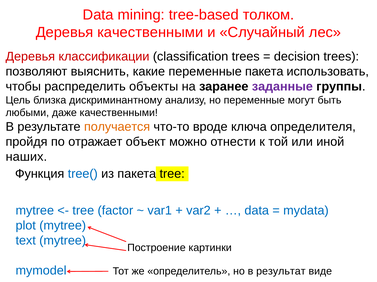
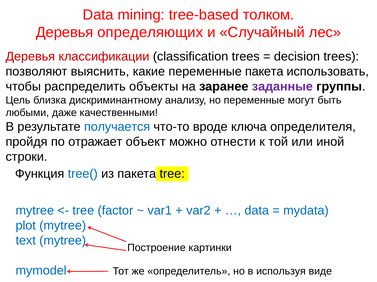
Деревья качественными: качественными -> определяющих (150, 32)
получается colour: orange -> blue (117, 127)
наших: наших -> строки (26, 157)
результат: результат -> используя (281, 272)
